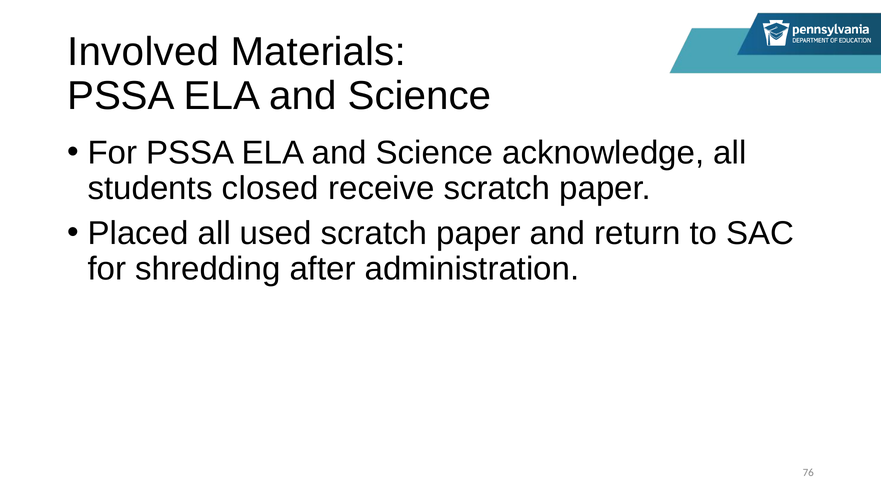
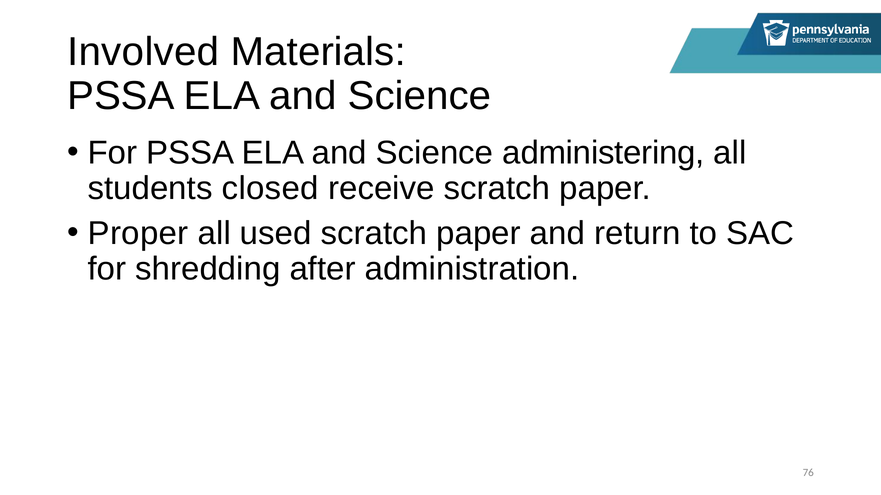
acknowledge: acknowledge -> administering (603, 153)
Placed: Placed -> Proper (138, 233)
